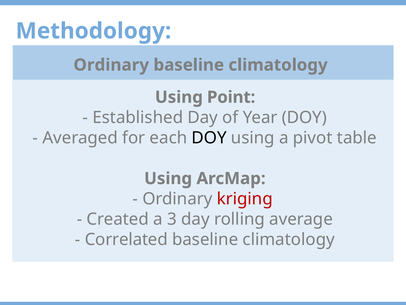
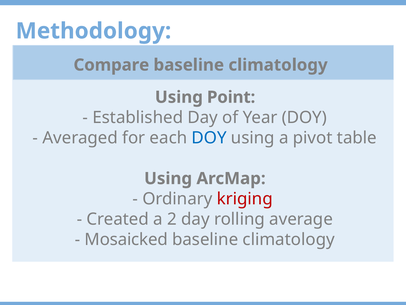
Ordinary: Ordinary -> Compare (111, 65)
DOY colour: black -> blue (209, 138)
3: 3 -> 2 (172, 219)
Correlated: Correlated -> Mosaicked (126, 239)
